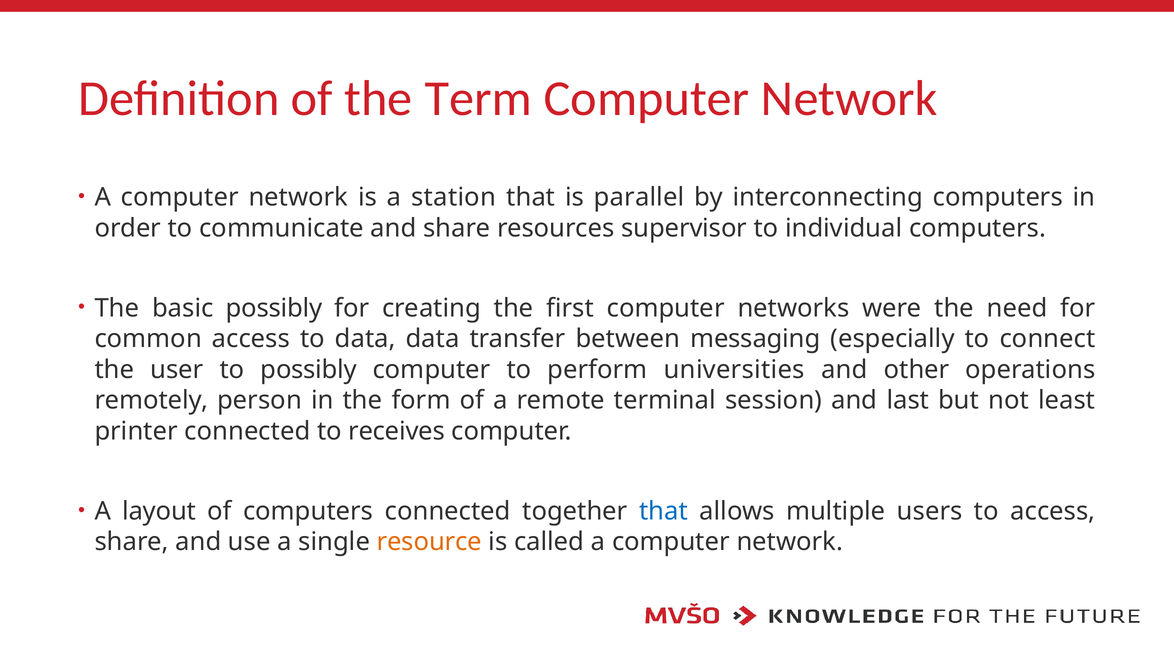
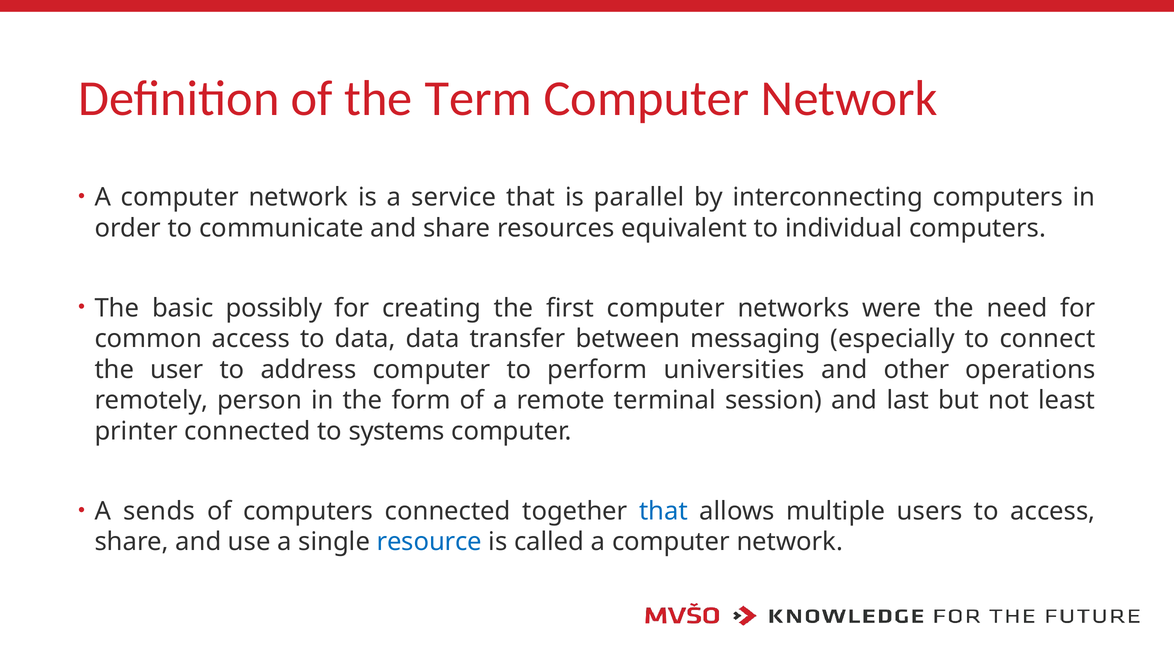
station: station -> service (454, 197)
supervisor: supervisor -> equivalent (684, 228)
to possibly: possibly -> address (308, 370)
receives: receives -> systems (397, 431)
layout: layout -> sends (159, 511)
resource colour: orange -> blue (429, 542)
